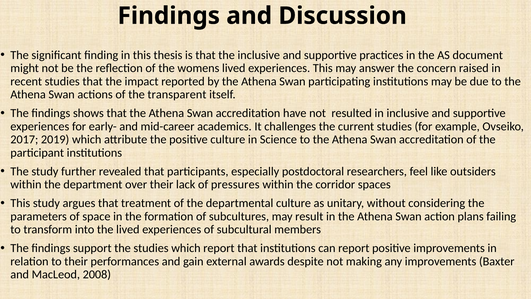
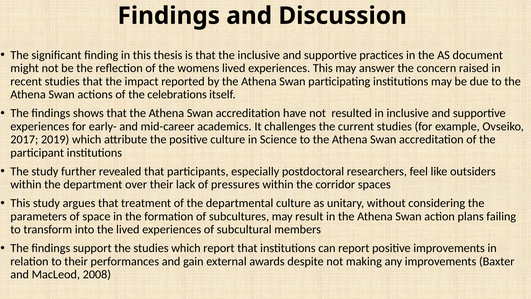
transparent: transparent -> celebrations (177, 94)
